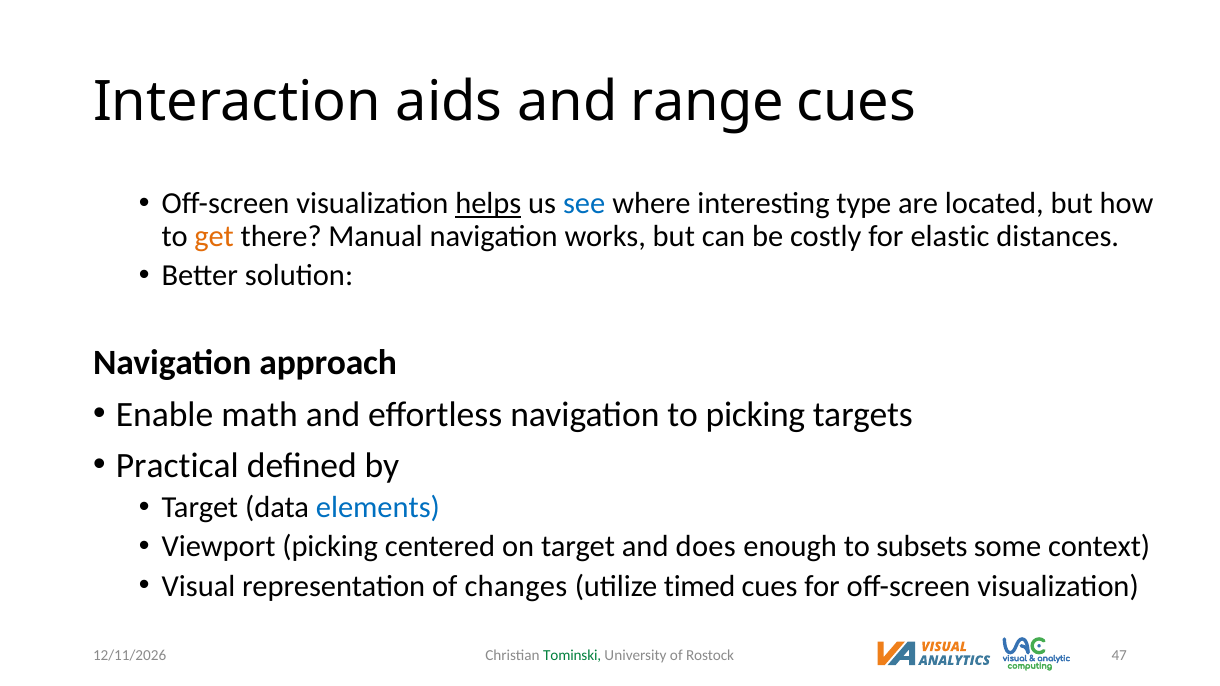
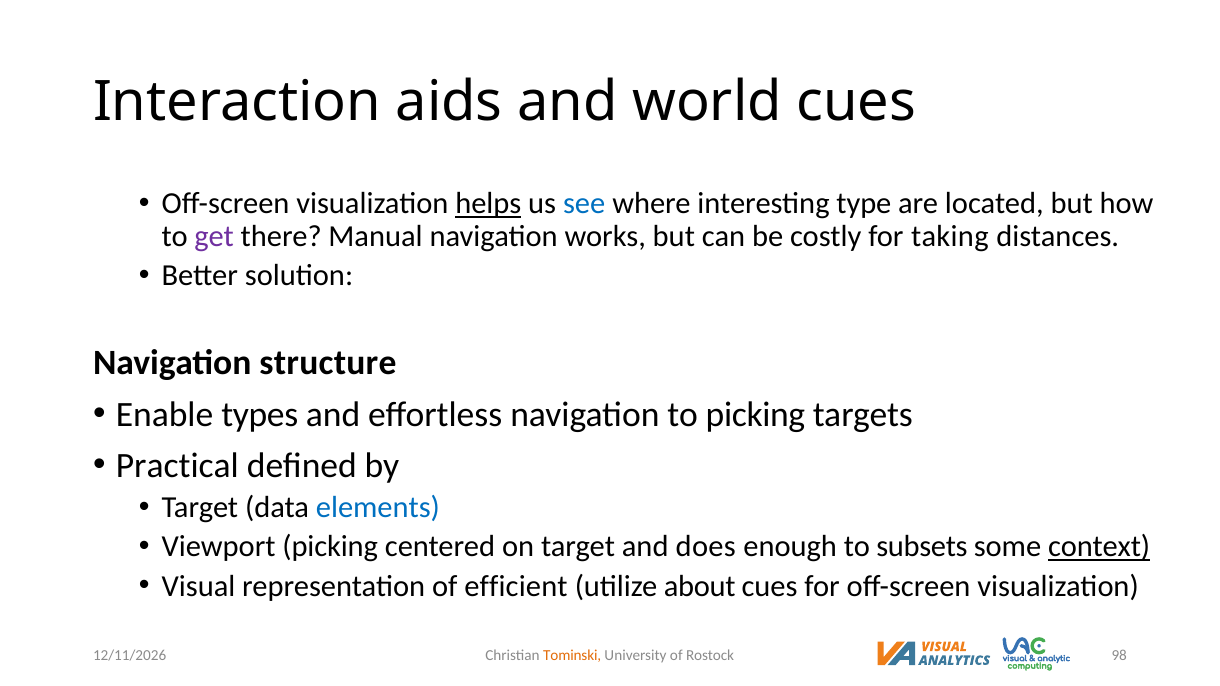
range: range -> world (707, 102)
get colour: orange -> purple (214, 236)
elastic: elastic -> taking (950, 236)
approach: approach -> structure (328, 363)
math: math -> types (260, 415)
context underline: none -> present (1099, 547)
changes: changes -> efficient (516, 586)
timed: timed -> about (700, 586)
Tominski colour: green -> orange (572, 655)
47: 47 -> 98 (1119, 655)
